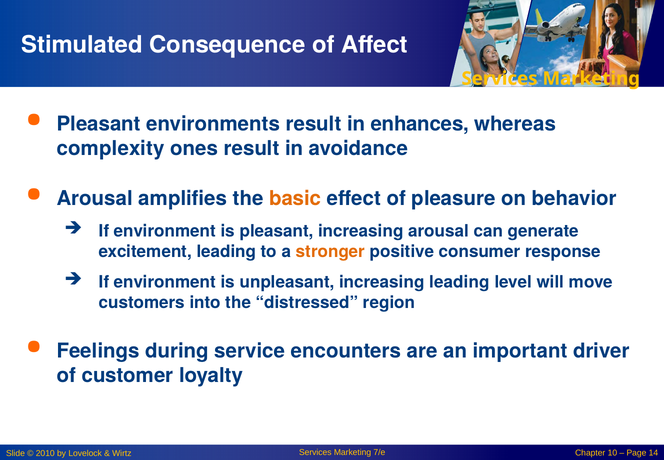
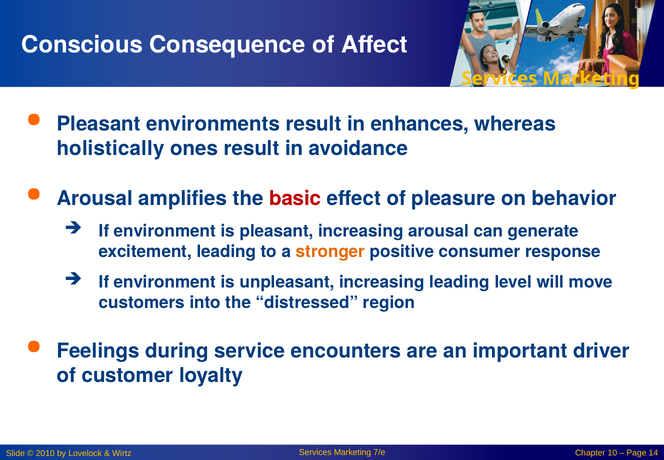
Stimulated: Stimulated -> Conscious (82, 45)
complexity: complexity -> holistically (111, 148)
basic colour: orange -> red (295, 198)
